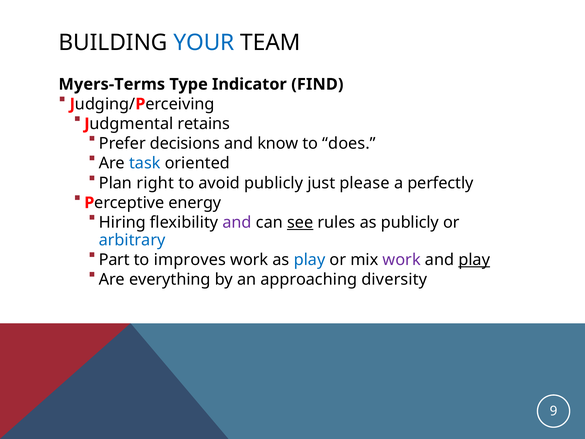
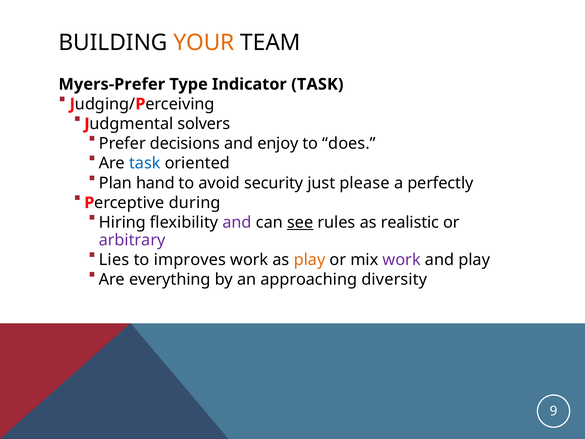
YOUR colour: blue -> orange (204, 43)
Myers-Terms: Myers-Terms -> Myers-Prefer (112, 84)
Indicator FIND: FIND -> TASK (317, 84)
retains: retains -> solvers (204, 124)
know: know -> enjoy (278, 143)
right: right -> hand (155, 183)
avoid publicly: publicly -> security (274, 183)
energy: energy -> during (195, 203)
as publicly: publicly -> realistic (410, 222)
arbitrary colour: blue -> purple (132, 240)
Part: Part -> Lies (114, 260)
play colour: blue -> orange (310, 260)
play underline: present -> none (474, 260)
